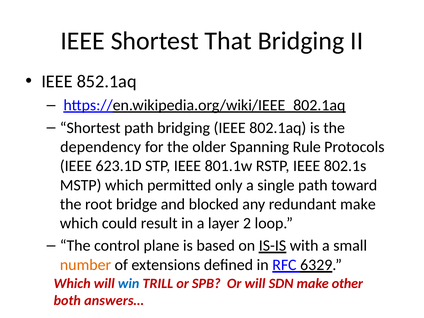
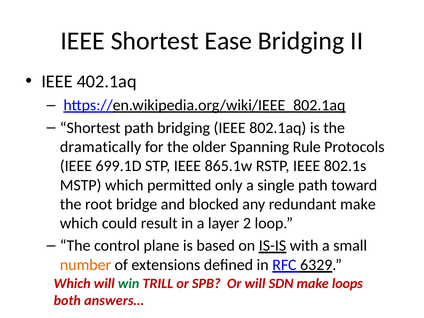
That: That -> Ease (228, 41)
852.1aq: 852.1aq -> 402.1aq (107, 81)
dependency: dependency -> dramatically (101, 147)
623.1D: 623.1D -> 699.1D (119, 166)
801.1w: 801.1w -> 865.1w (228, 166)
win colour: blue -> green (129, 284)
other: other -> loops (347, 284)
